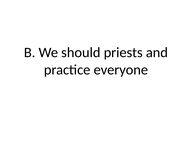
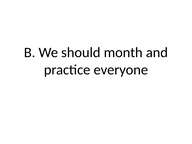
priests: priests -> month (123, 53)
